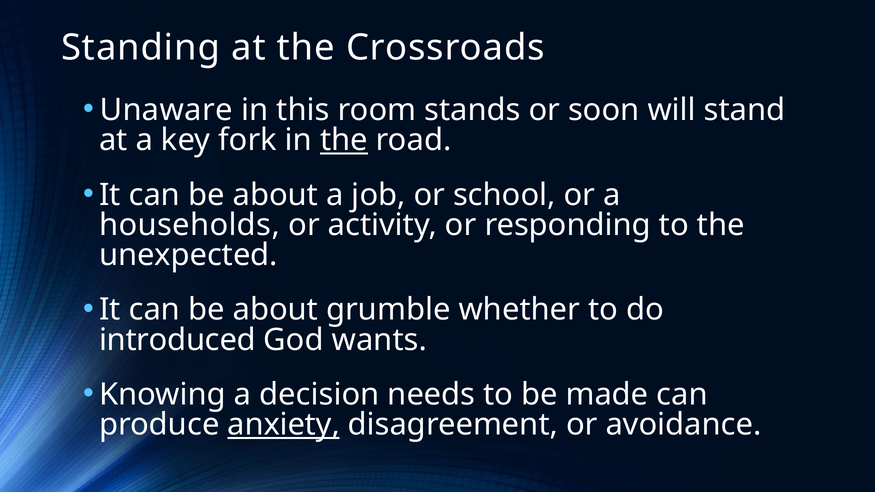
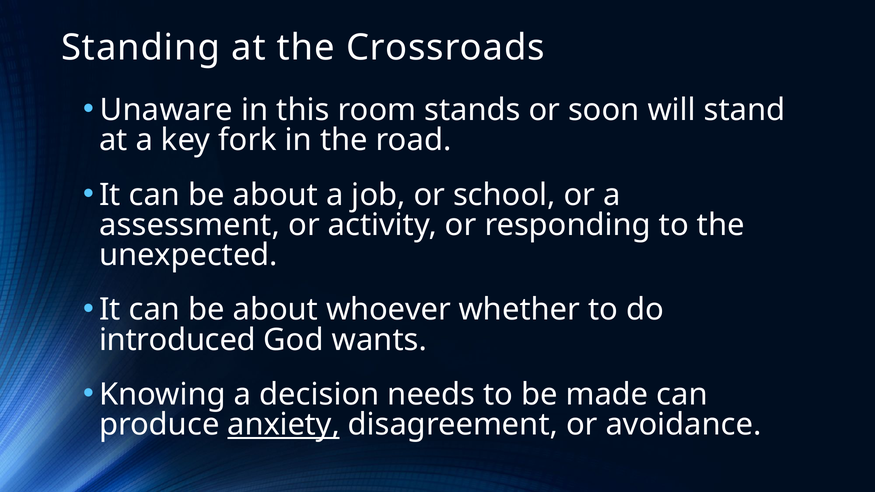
the underline: present -> none (344, 140)
households: households -> assessment (190, 225)
grumble: grumble -> whoever (388, 310)
